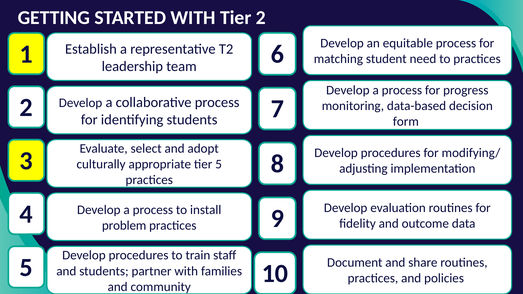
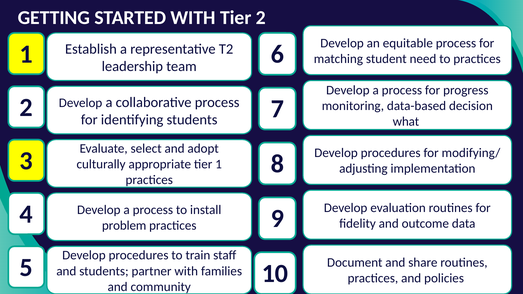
form: form -> what (406, 122)
tier 5: 5 -> 1 (219, 164)
